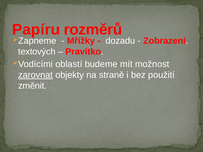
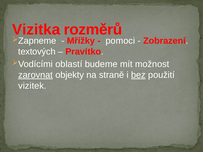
Papíru: Papíru -> Vizitka (36, 30)
dozadu: dozadu -> pomoci (120, 41)
bez underline: none -> present (138, 75)
změnit: změnit -> vizitek (32, 86)
